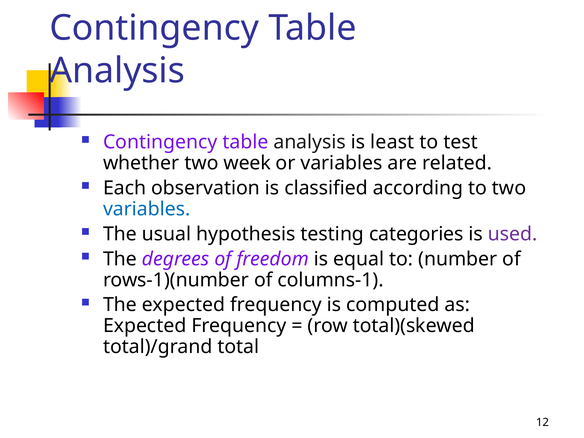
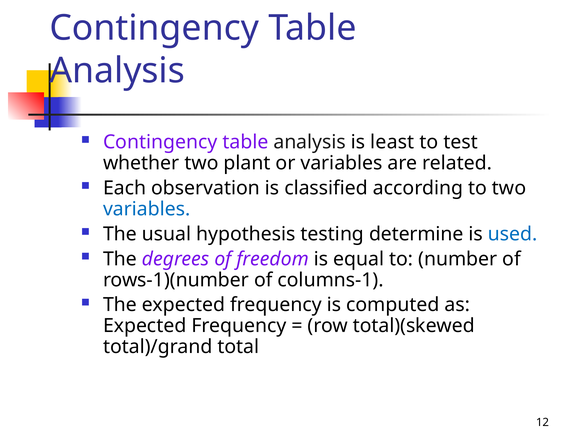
week: week -> plant (247, 163)
categories: categories -> determine (416, 234)
used colour: purple -> blue (513, 234)
